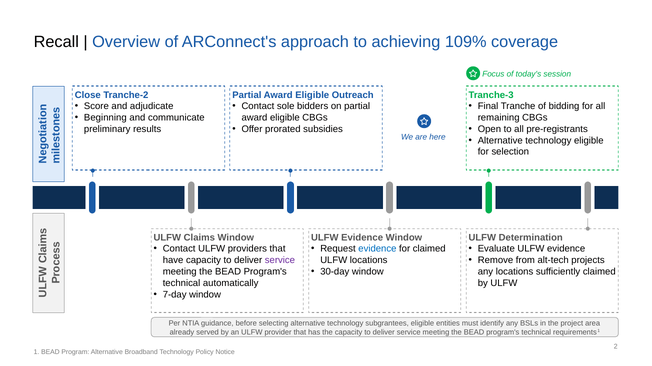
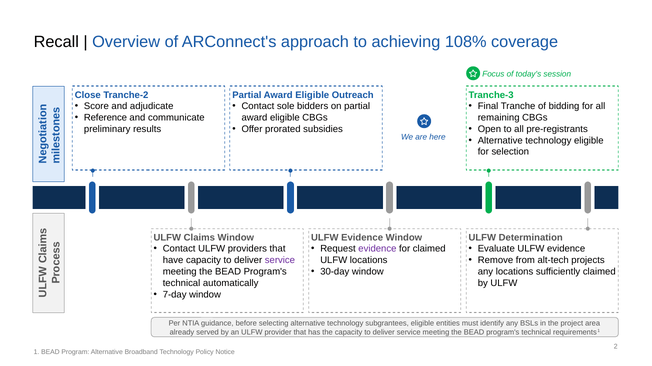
109%: 109% -> 108% (466, 42)
Beginning: Beginning -> Reference (105, 118)
evidence colour: blue -> purple (377, 249)
